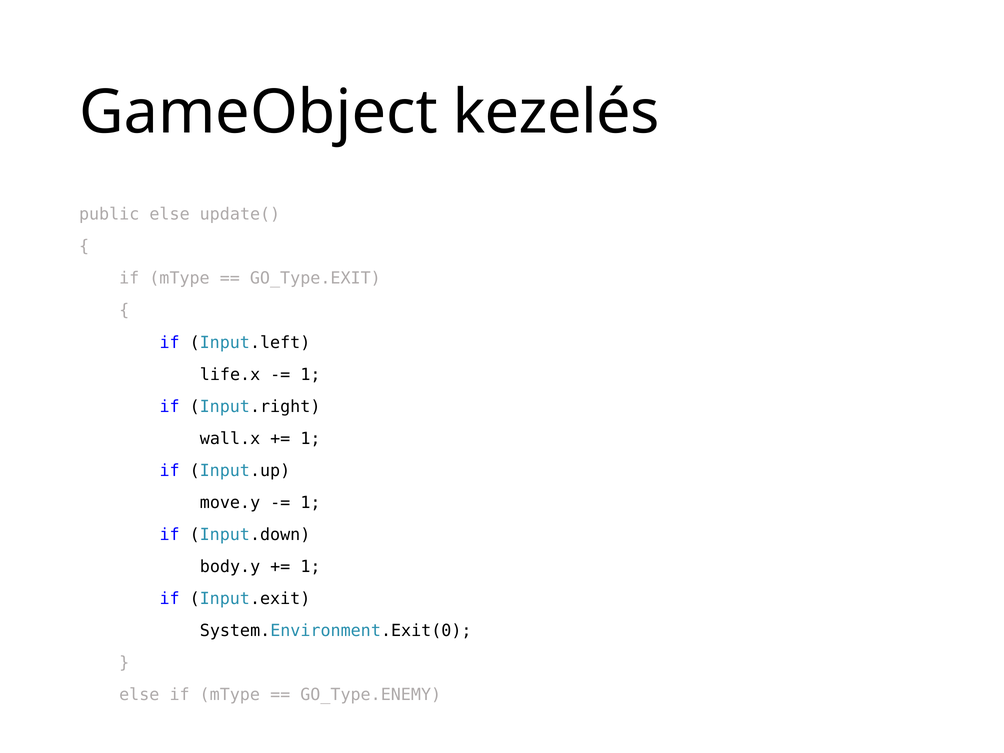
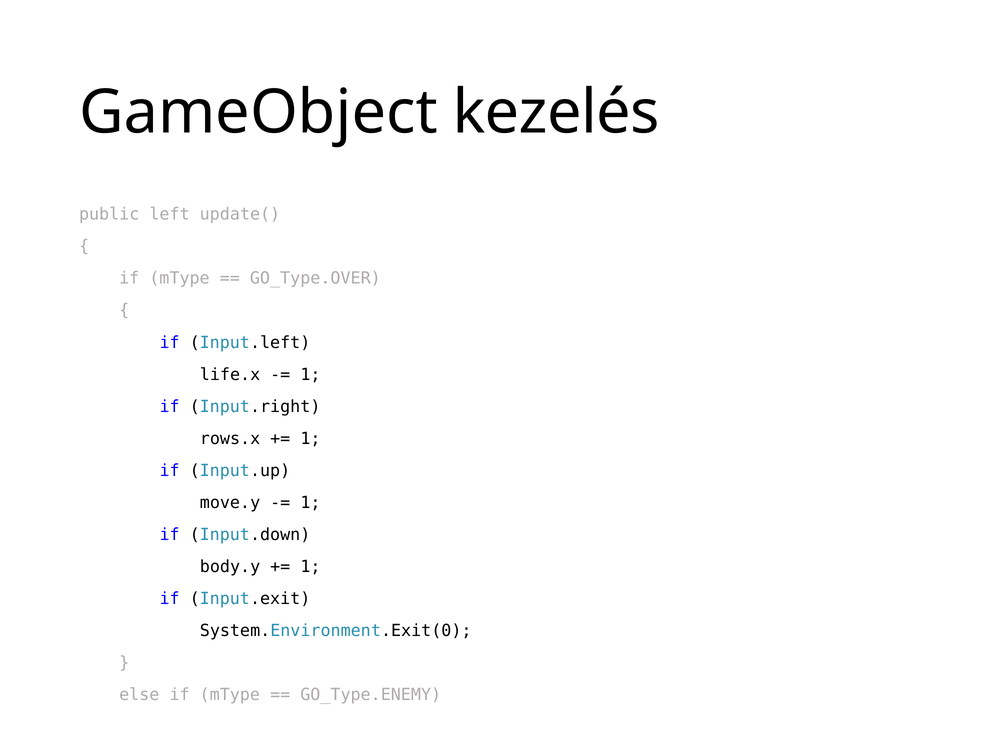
public else: else -> left (170, 214)
GO_Type.EXIT: GO_Type.EXIT -> GO_Type.OVER (315, 278)
wall.x: wall.x -> rows.x (230, 439)
